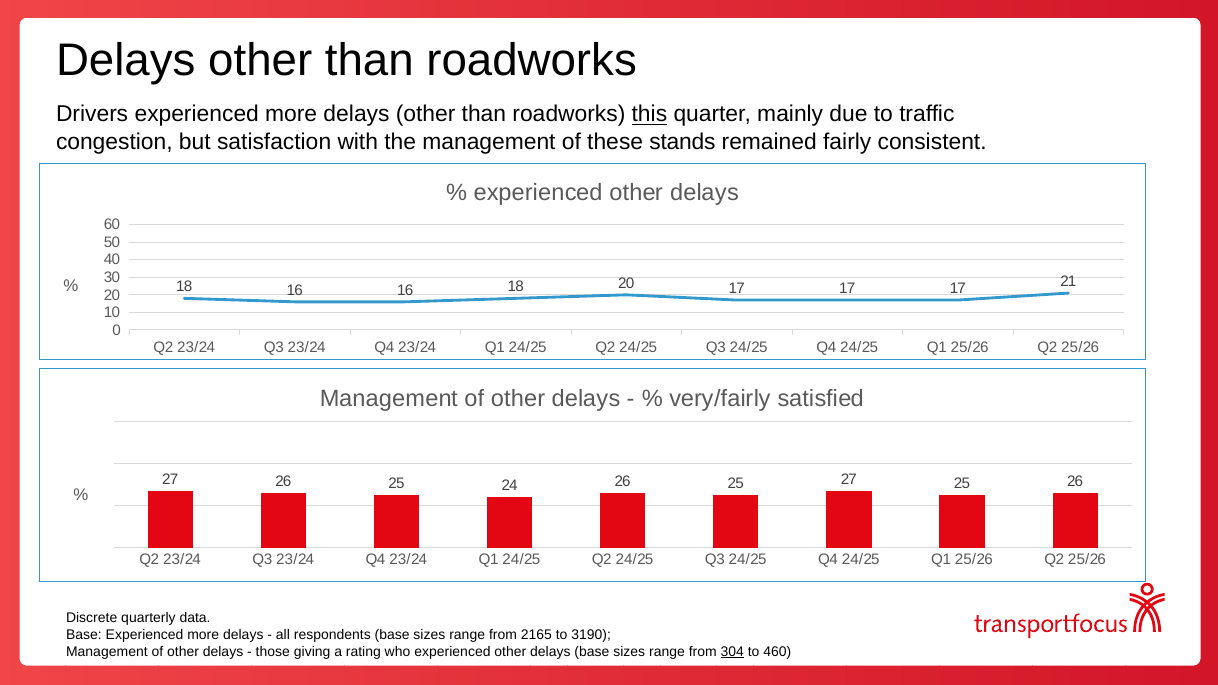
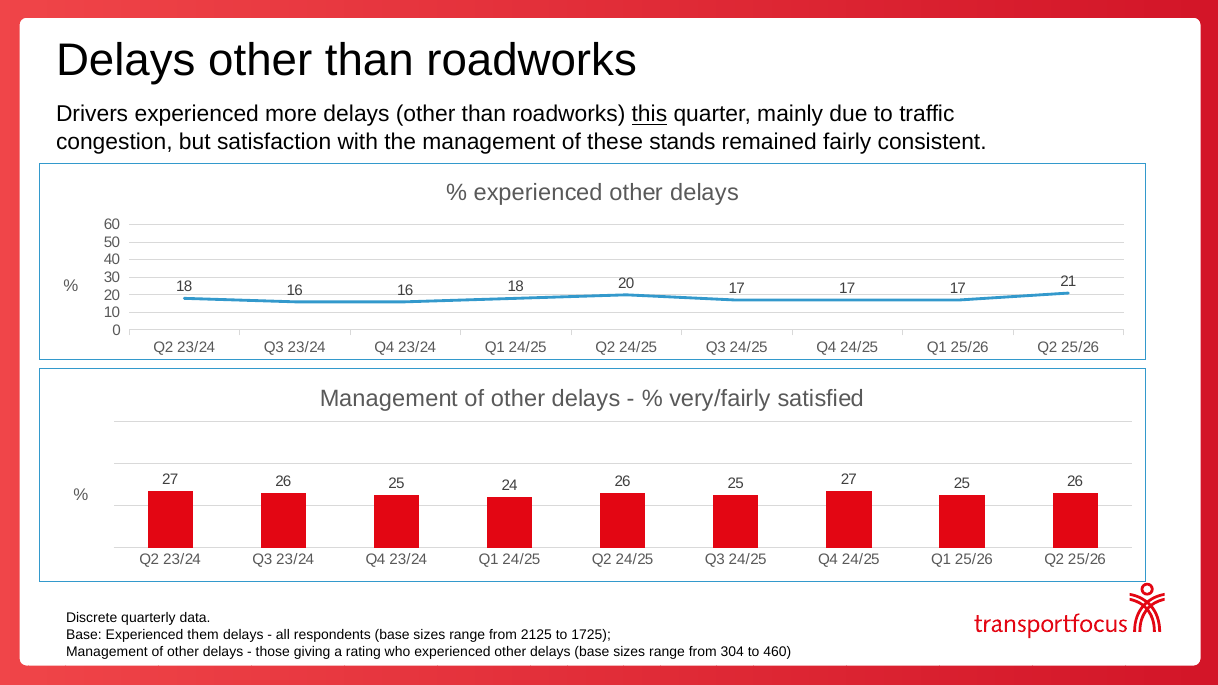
Base Experienced more: more -> them (203, 635)
2165: 2165 -> 2125 (536, 635)
3190: 3190 -> 1725 (591, 635)
304 underline: present -> none (732, 652)
